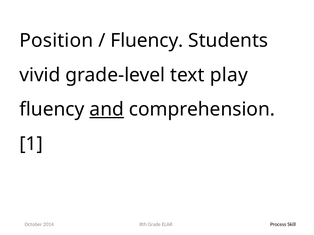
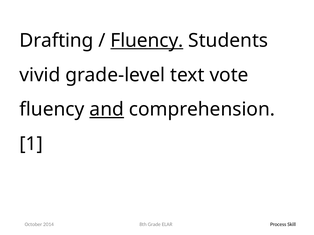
Position: Position -> Drafting (56, 41)
Fluency underline: none -> present (147, 41)
play: play -> vote (229, 75)
